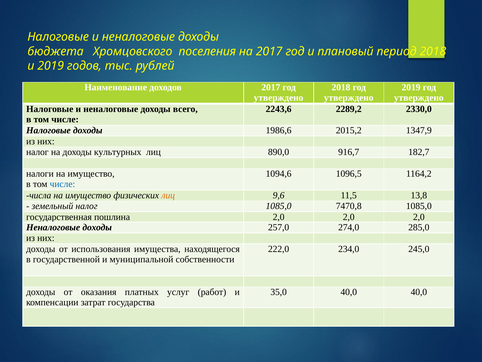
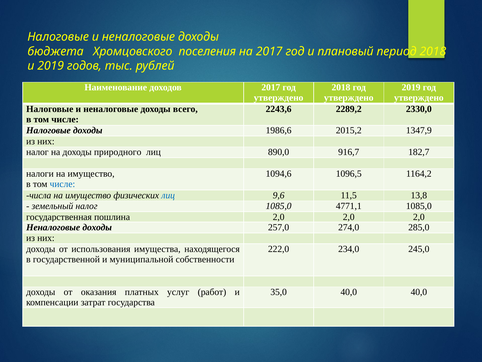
культурных: культурных -> природного (118, 152)
лиц colour: orange -> blue (168, 195)
7470,8: 7470,8 -> 4771,1 (349, 206)
